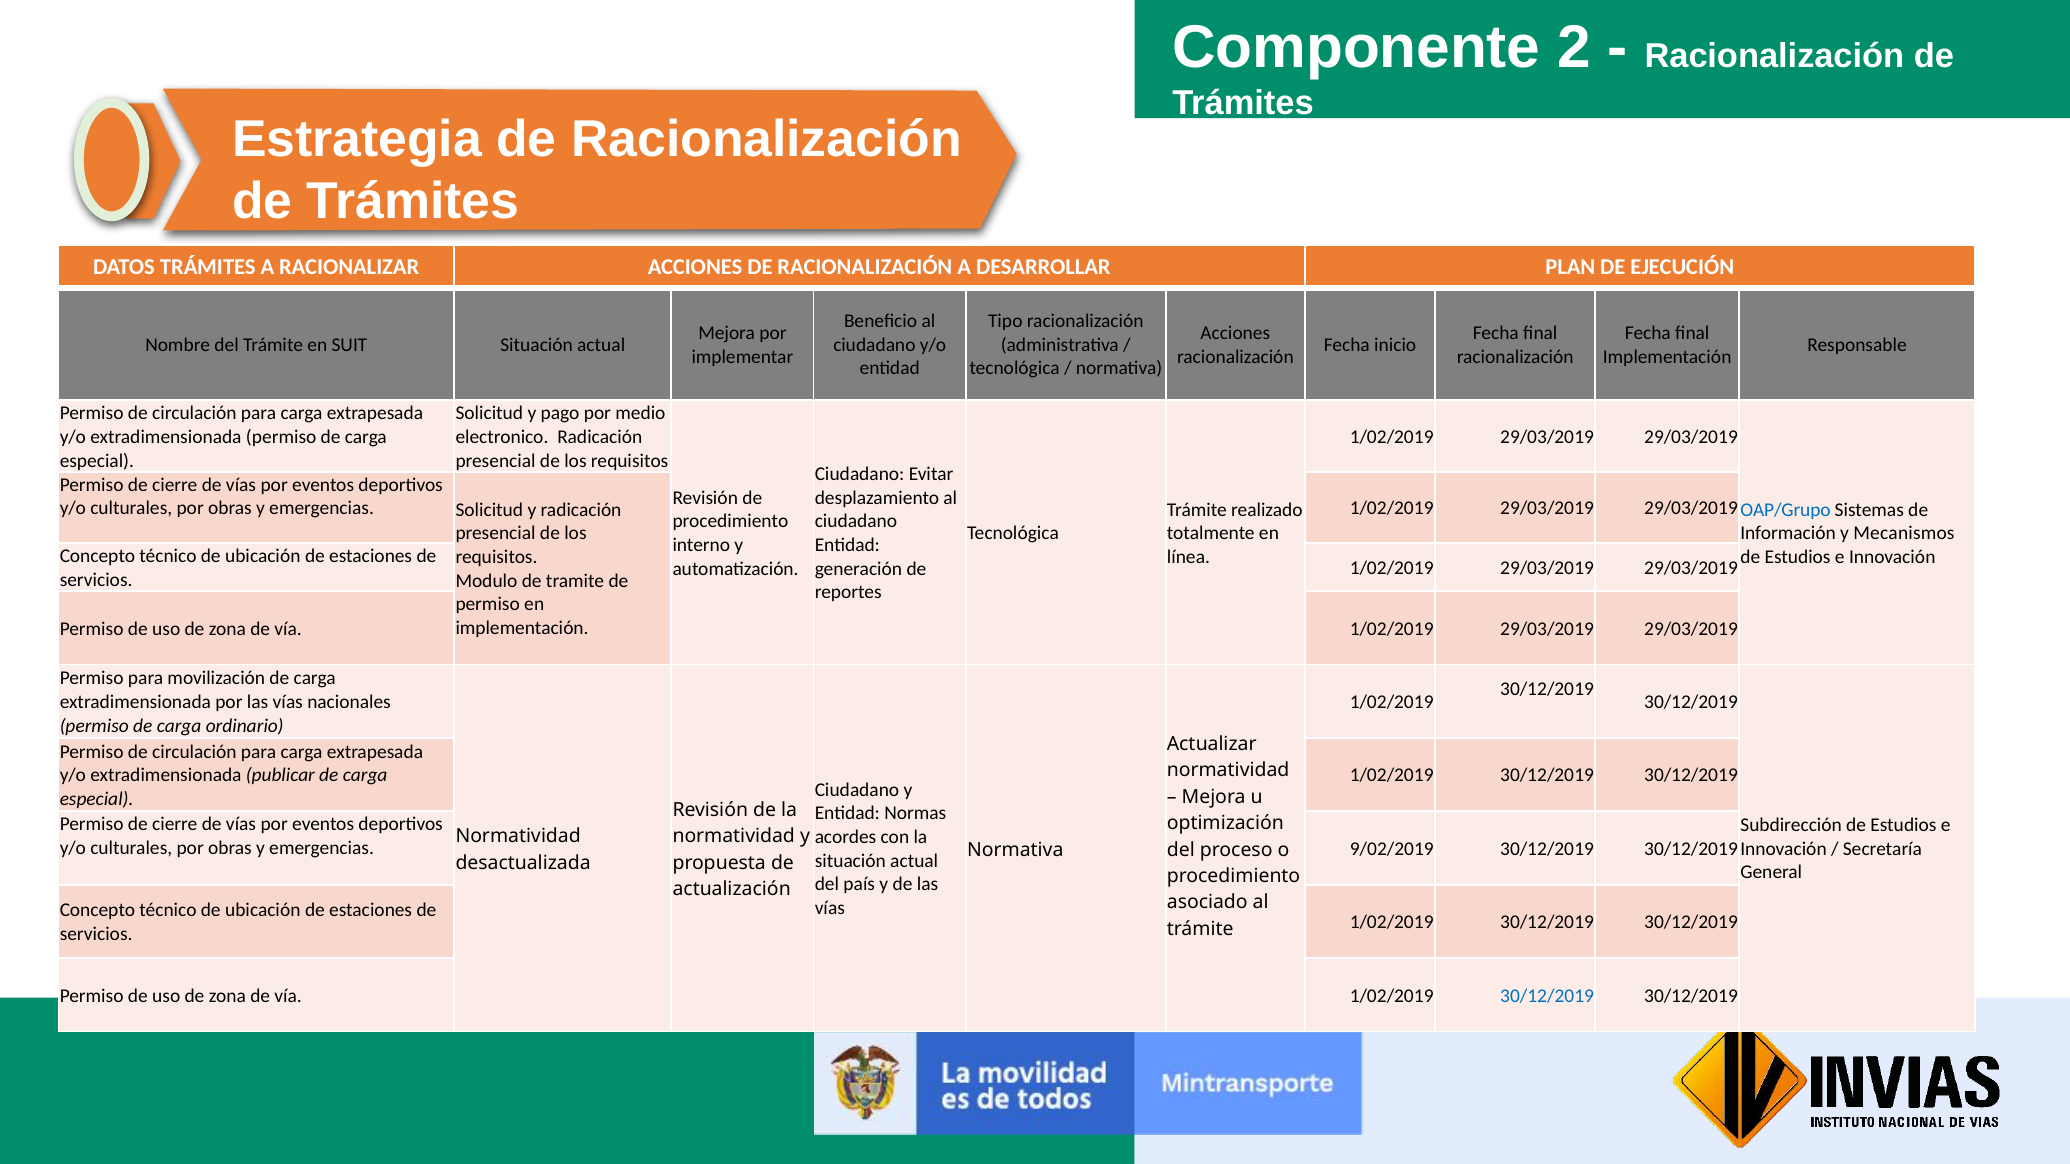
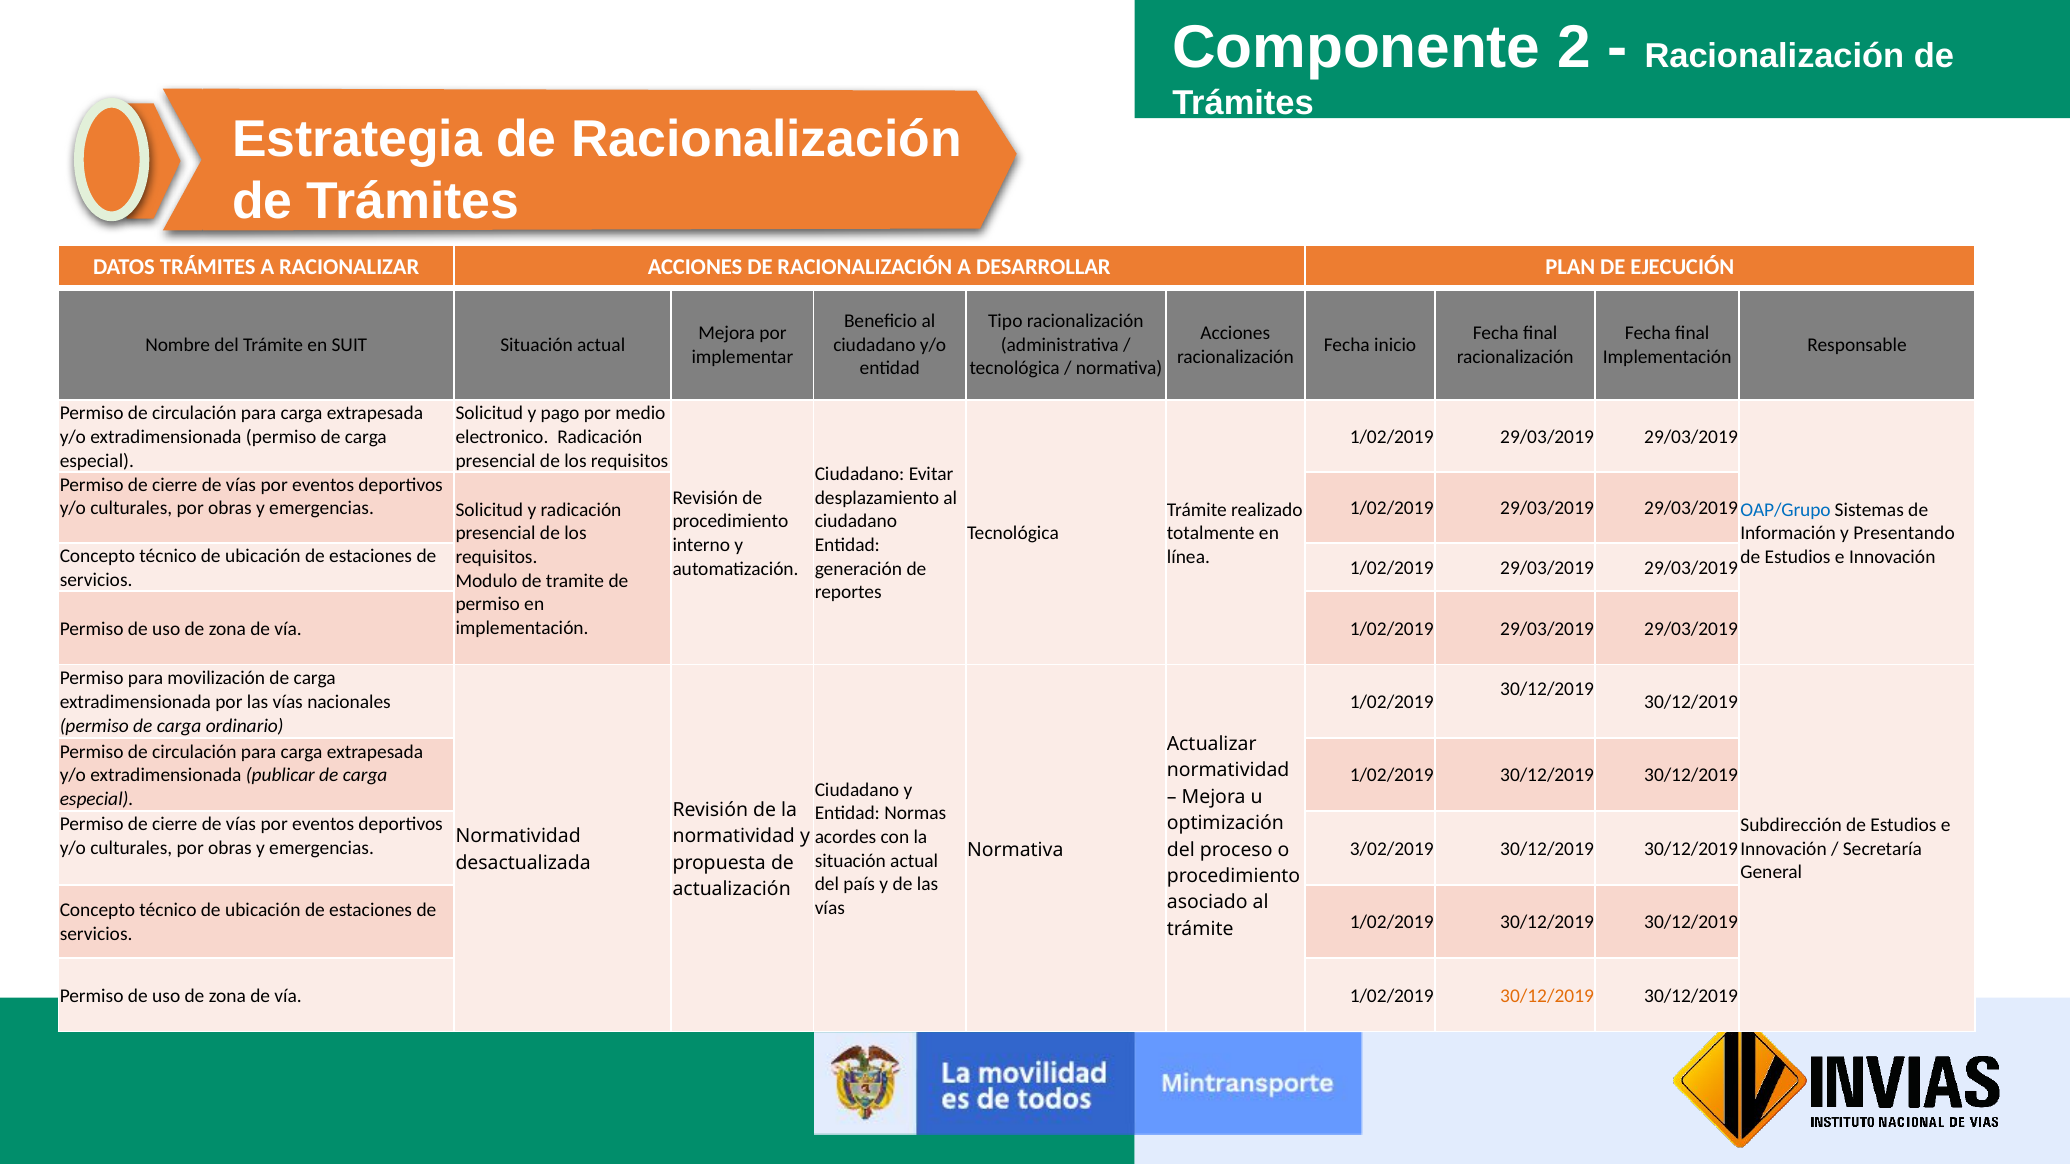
Mecanismos: Mecanismos -> Presentando (1904, 533)
9/02/2019: 9/02/2019 -> 3/02/2019 (1392, 849)
30/12/2019 colour: blue -> orange (1547, 996)
